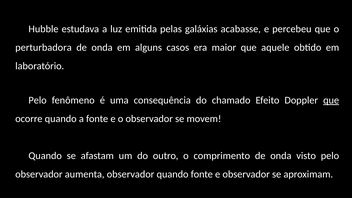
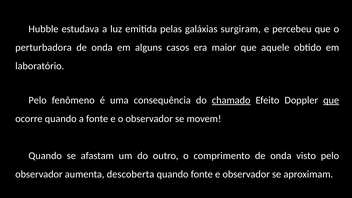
acabasse: acabasse -> surgiram (241, 29)
chamado underline: none -> present (231, 100)
aumenta observador: observador -> descoberta (131, 174)
